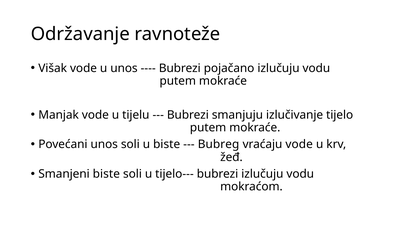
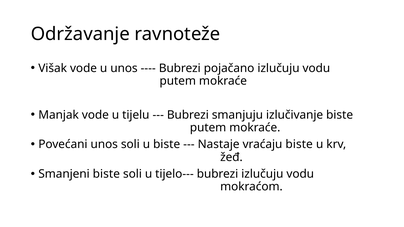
izlučivanje tijelo: tijelo -> biste (340, 115)
Bubreg: Bubreg -> Nastaje (219, 145)
vraćaju vode: vode -> biste (299, 145)
